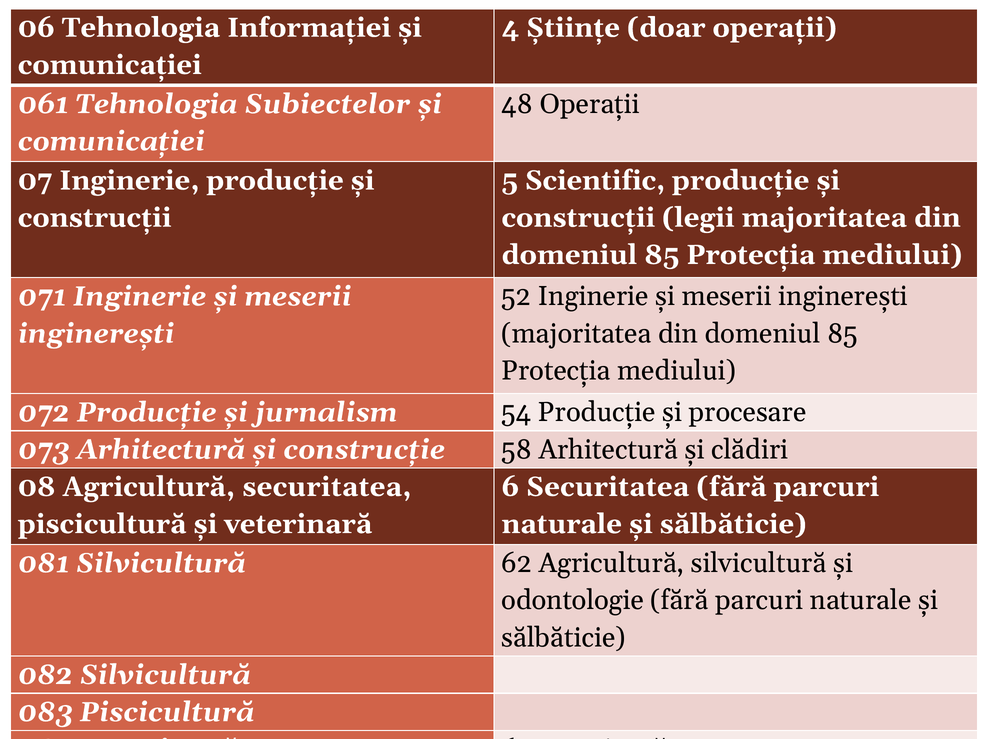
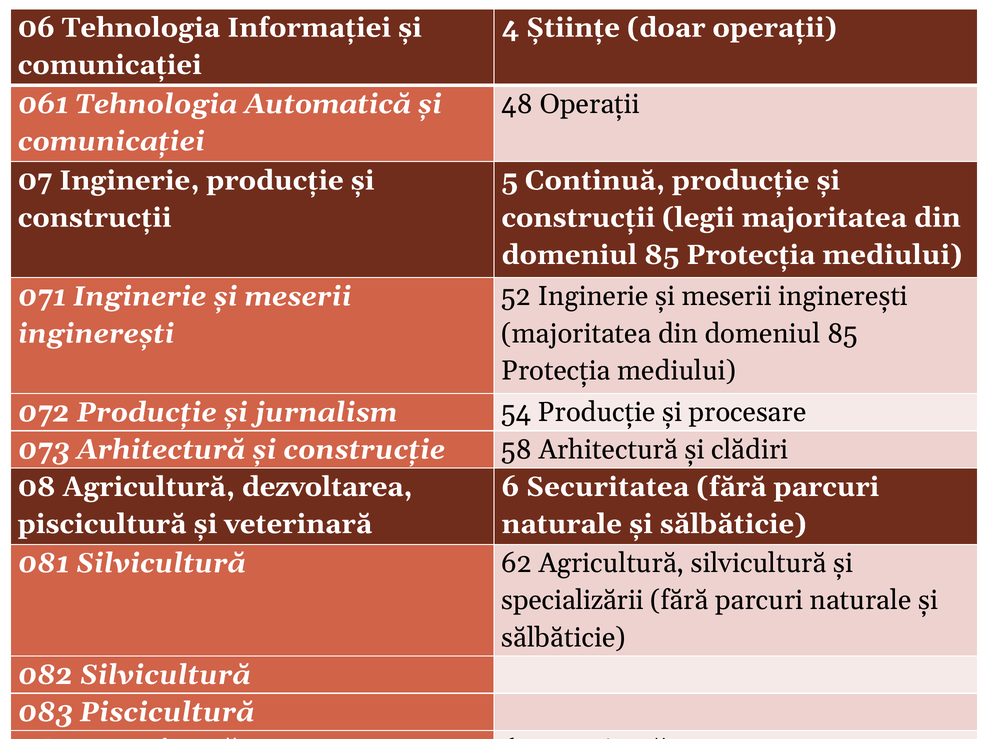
Subiectelor: Subiectelor -> Automatică (328, 104)
Scientific: Scientific -> Continuă (595, 181)
Agricultură securitatea: securitatea -> dezvoltarea (327, 487)
odontologie: odontologie -> specializării (573, 601)
